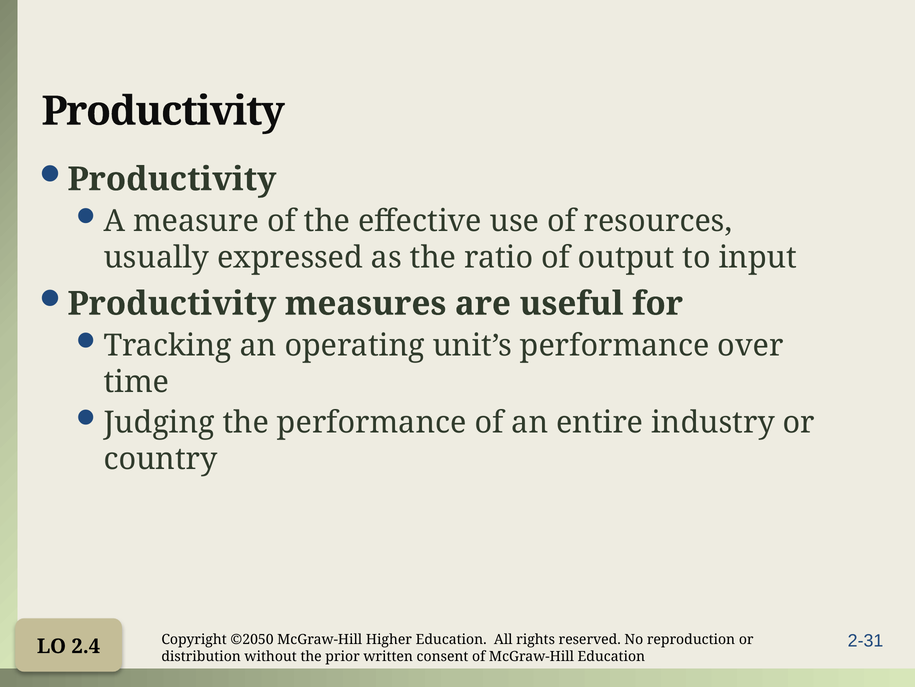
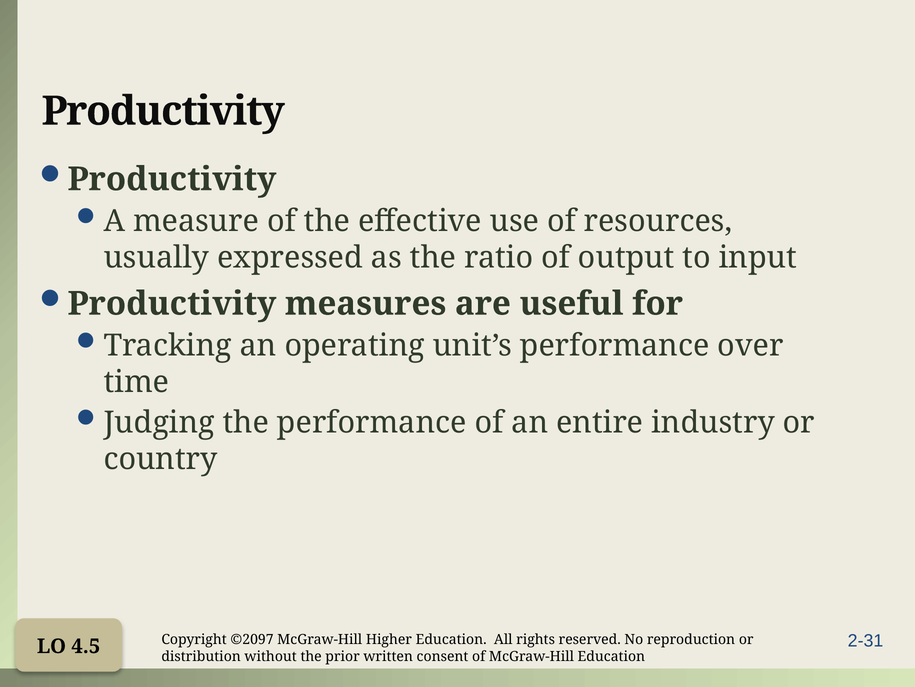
2.4: 2.4 -> 4.5 (86, 646)
©2050: ©2050 -> ©2097 (252, 639)
